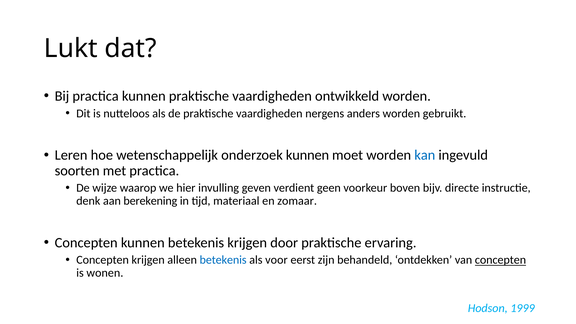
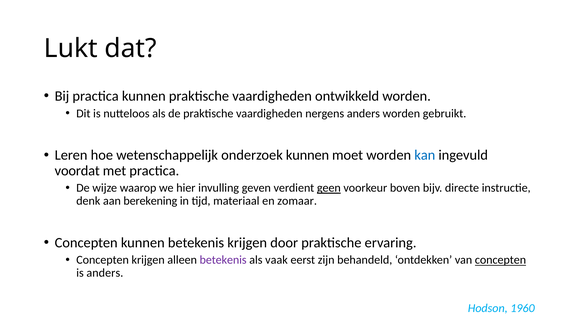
soorten: soorten -> voordat (77, 171)
geen underline: none -> present (329, 188)
betekenis colour: blue -> purple (223, 260)
voor: voor -> vaak (276, 260)
is wonen: wonen -> anders (105, 273)
1999: 1999 -> 1960 (523, 308)
